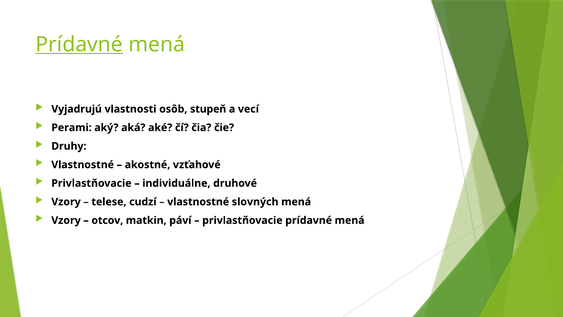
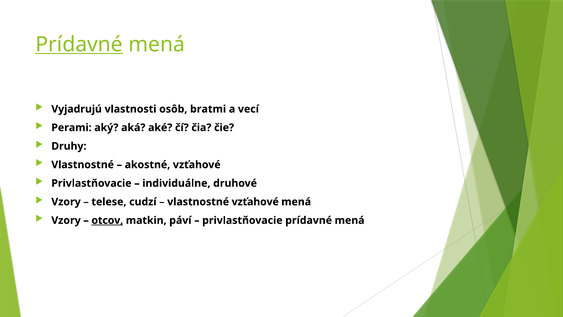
stupeň: stupeň -> bratmi (208, 109)
vlastnostné slovných: slovných -> vzťahové (255, 202)
otcov underline: none -> present (107, 220)
